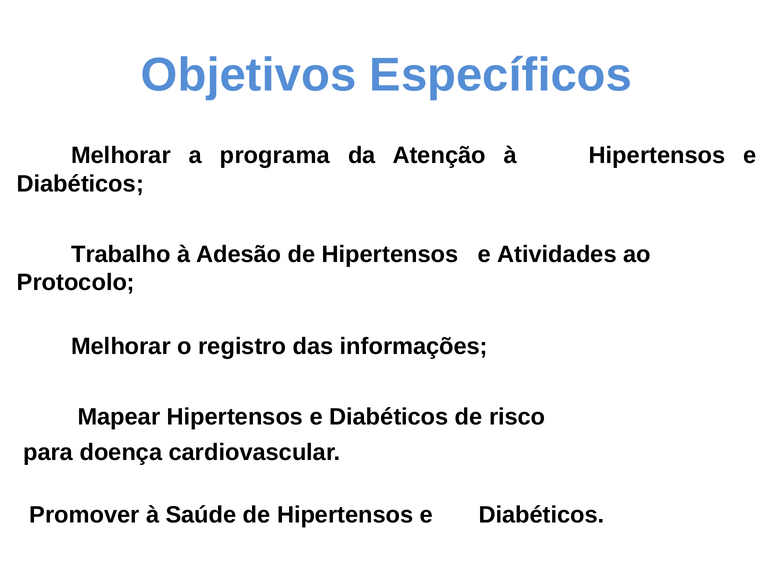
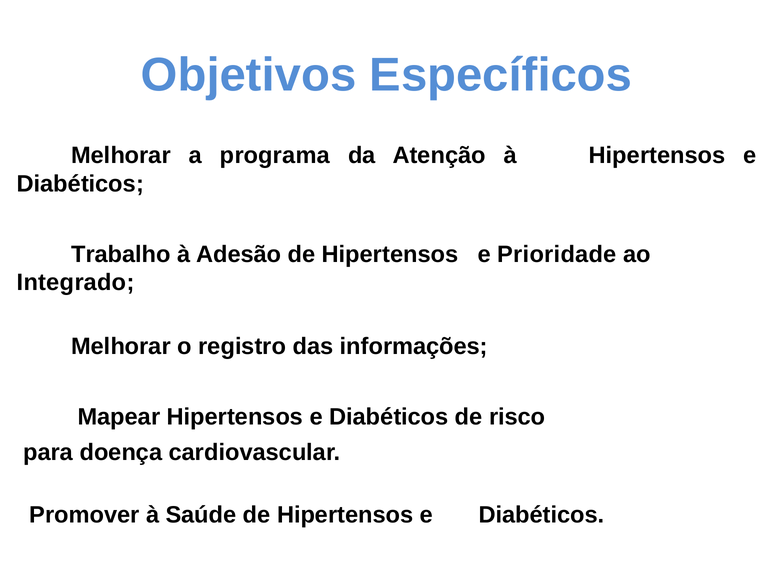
Atividades: Atividades -> Prioridade (557, 254)
Protocolo: Protocolo -> Integrado (76, 282)
